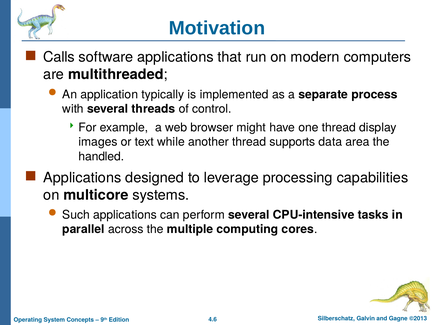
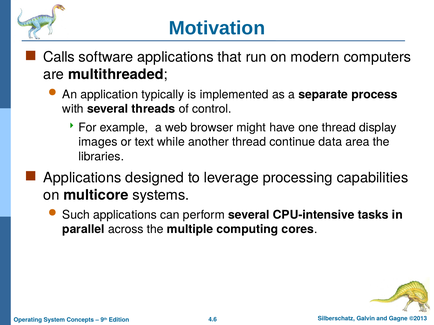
supports: supports -> continue (292, 142)
handled: handled -> libraries (101, 157)
